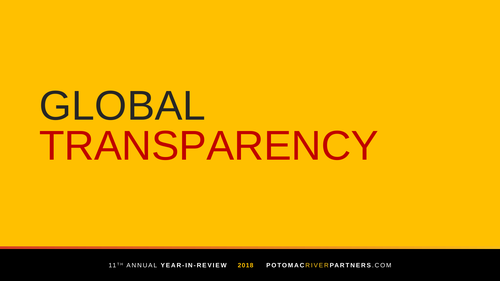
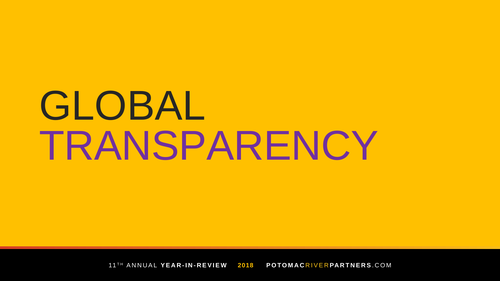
TRANSPARENCY colour: red -> purple (209, 146)
